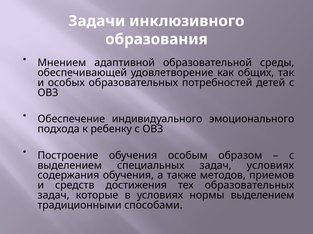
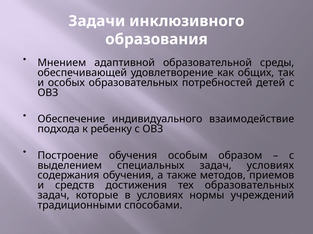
эмоционального: эмоционального -> взаимодействие (252, 119)
нормы выделением: выделением -> учреждений (262, 196)
